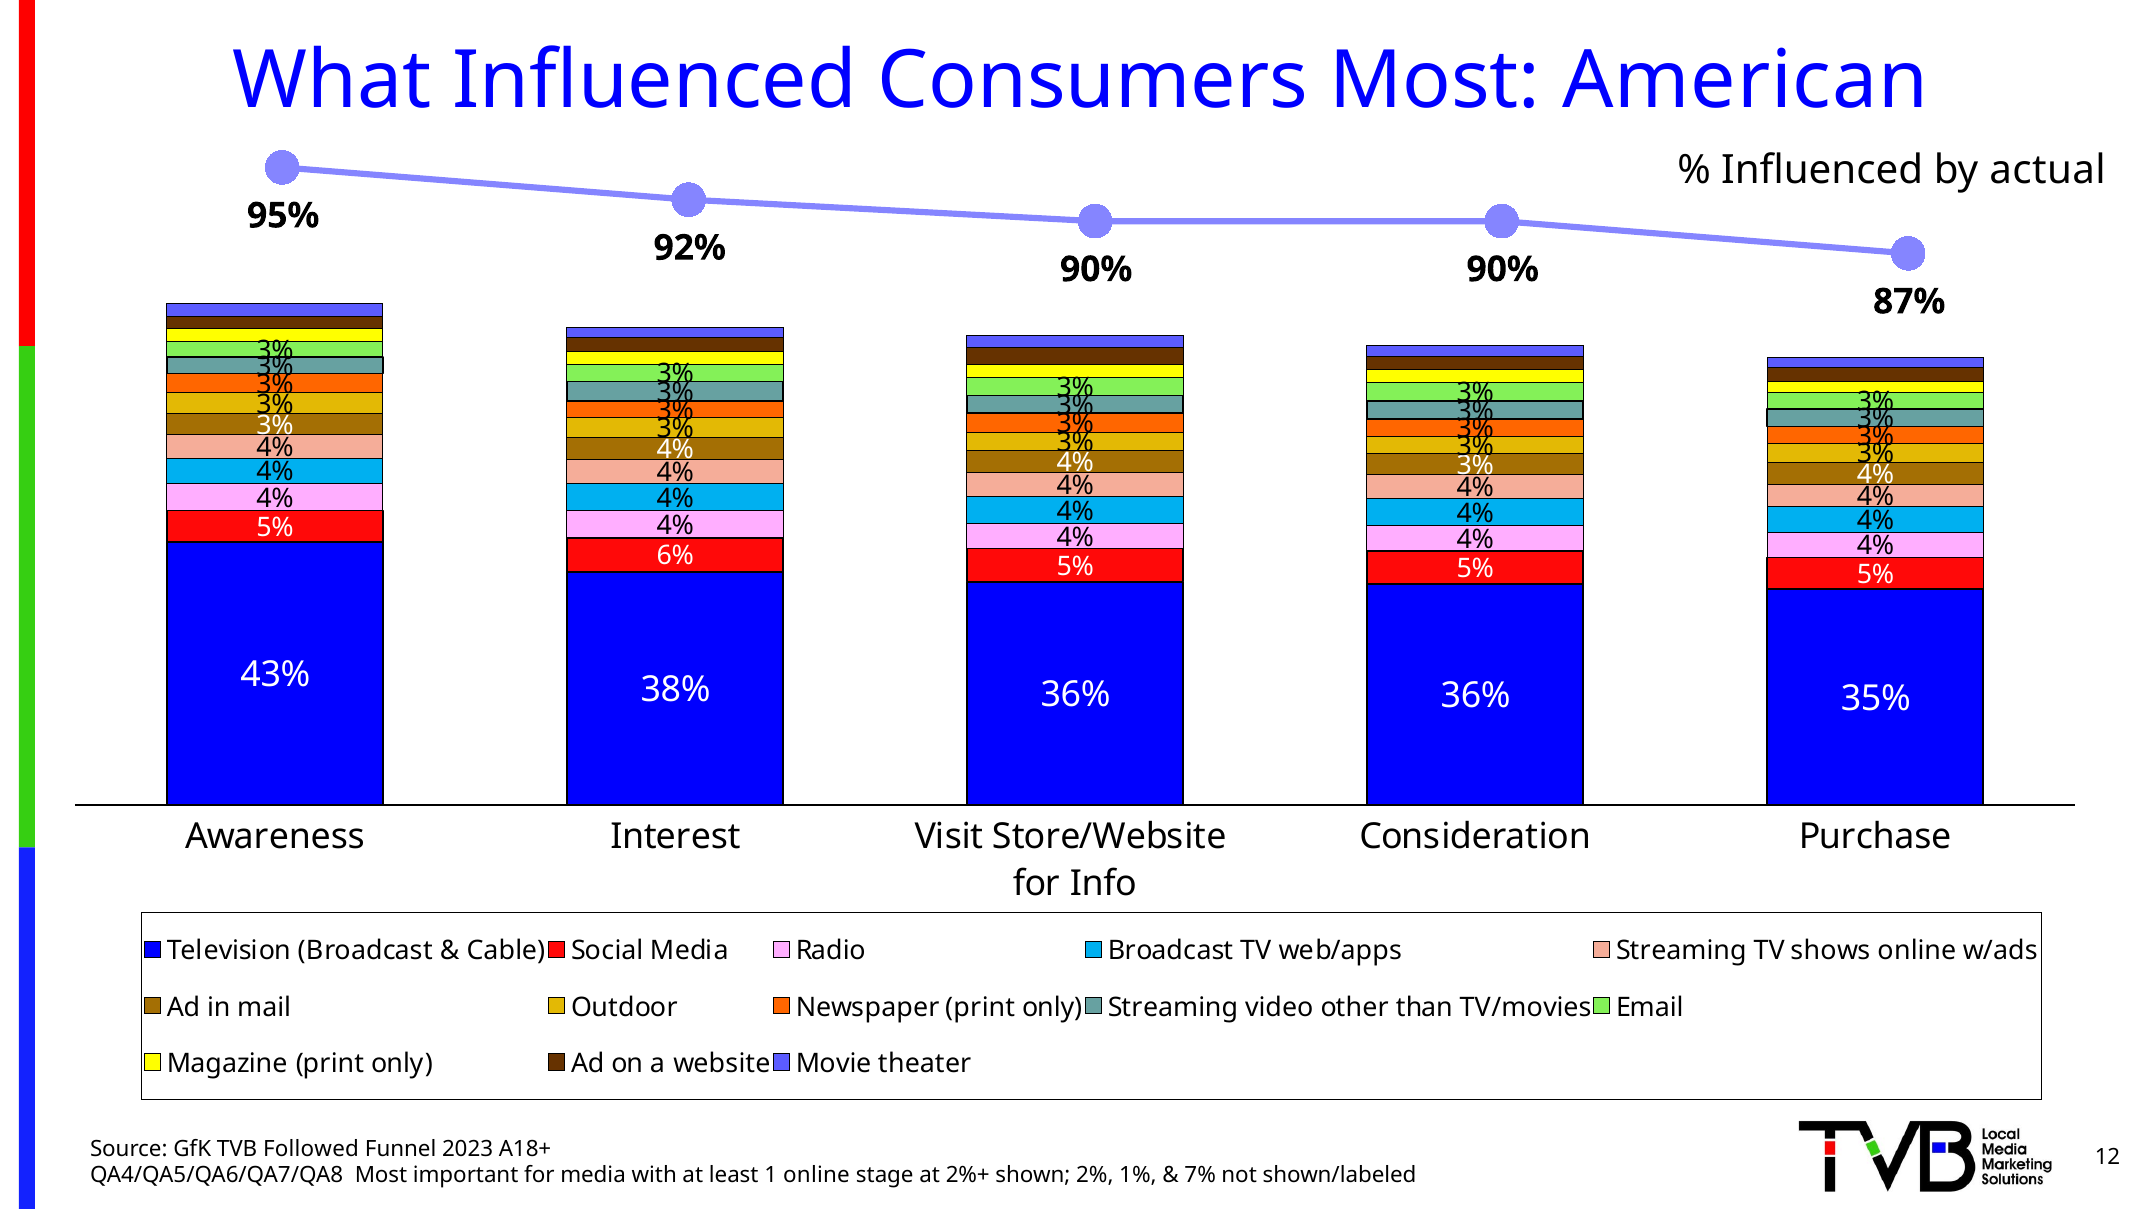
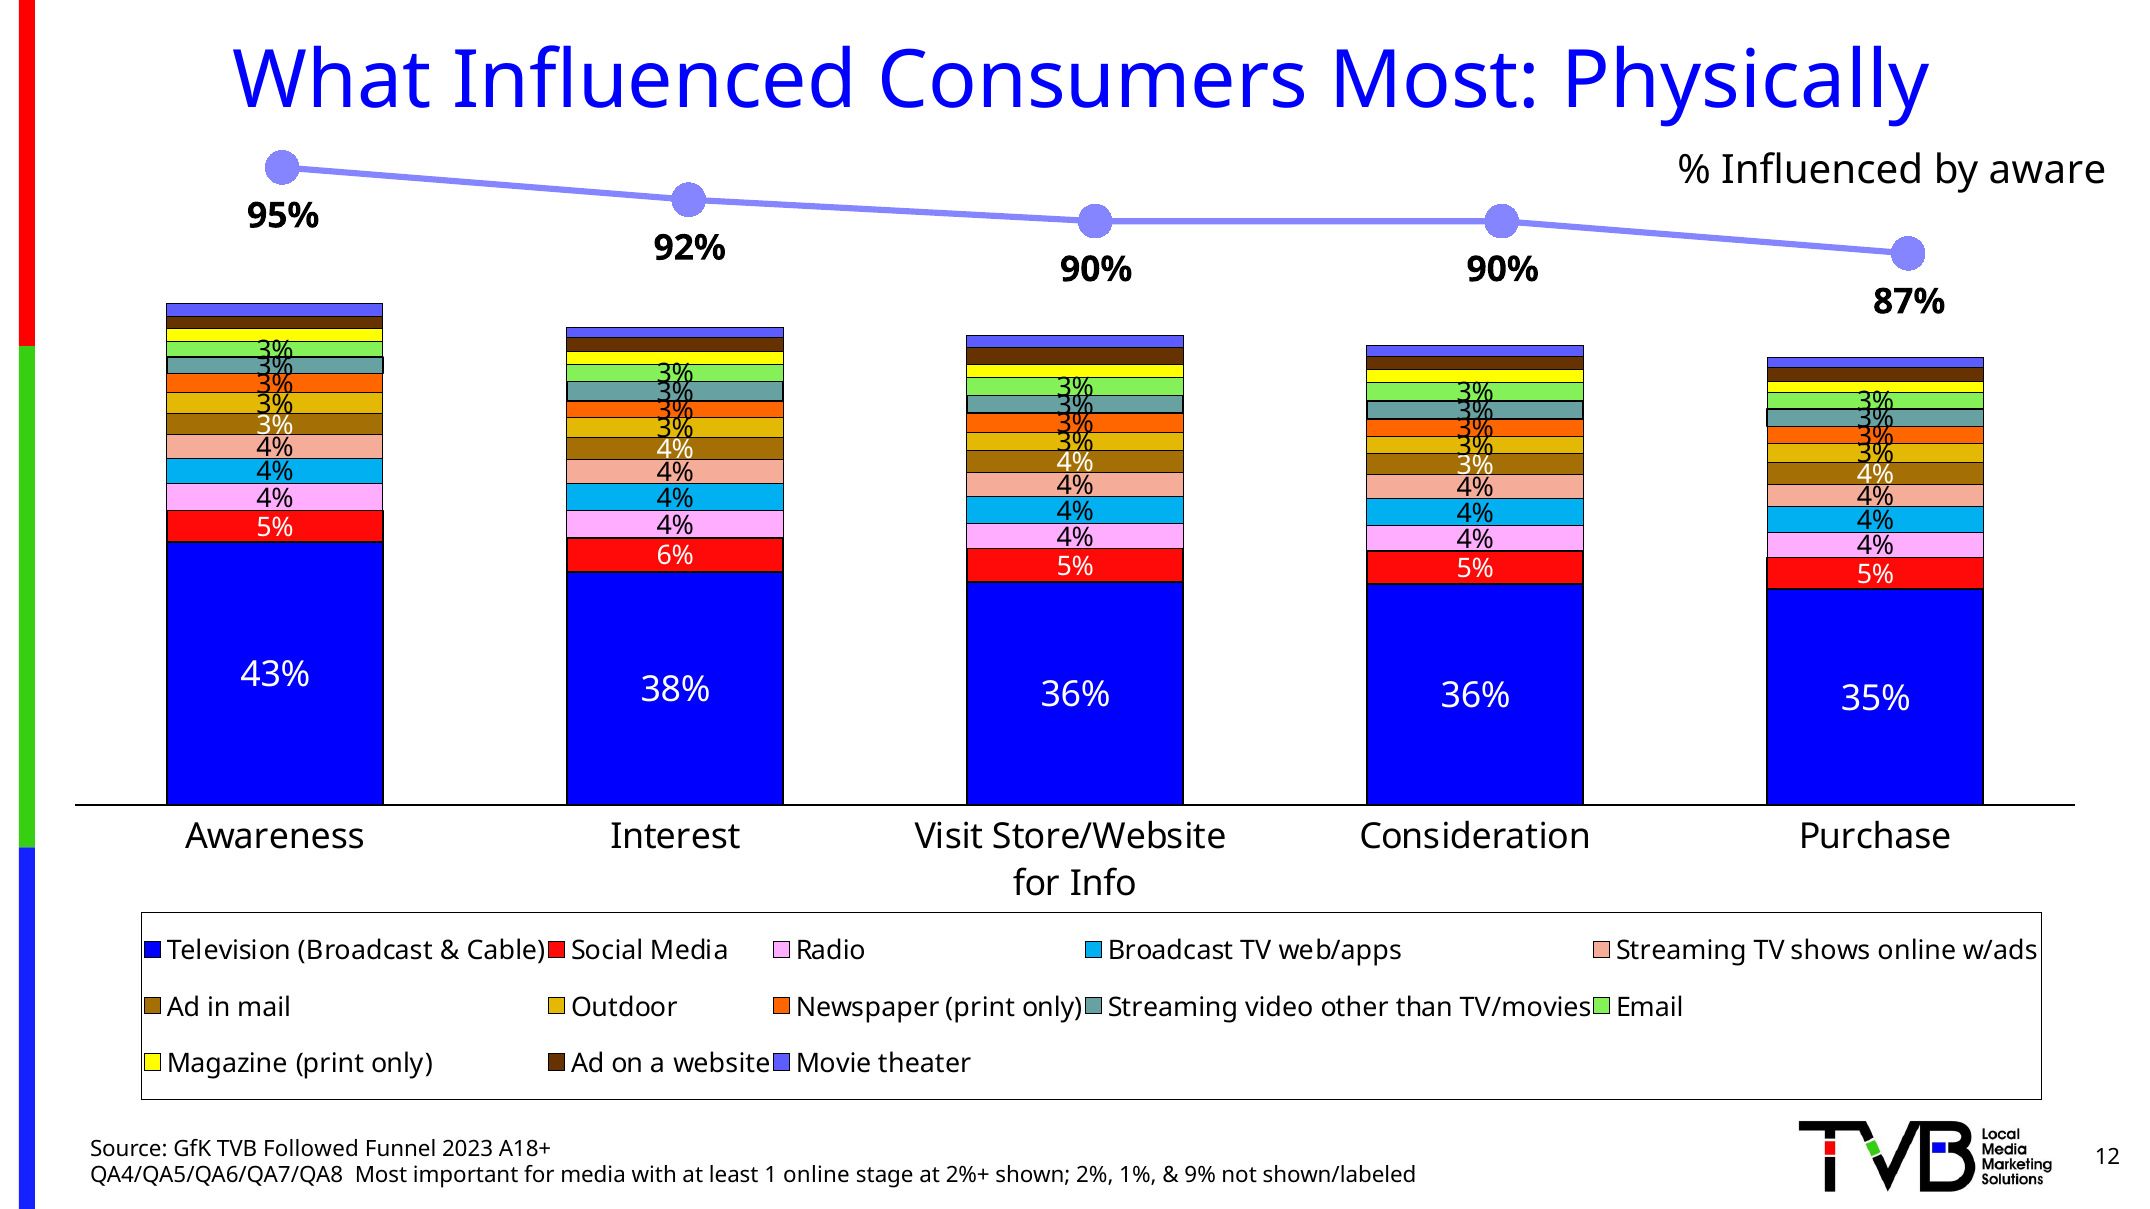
American: American -> Physically (1745, 81)
actual: actual -> aware (2048, 170)
7%: 7% -> 9% (1200, 1176)
